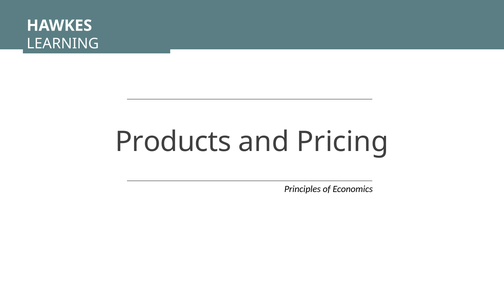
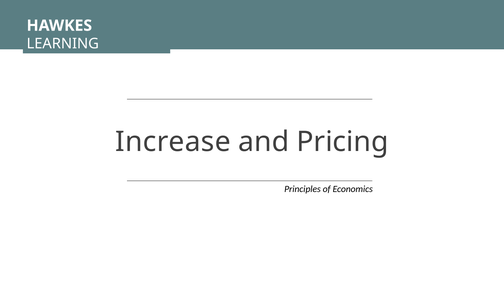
Products: Products -> Increase (173, 142)
